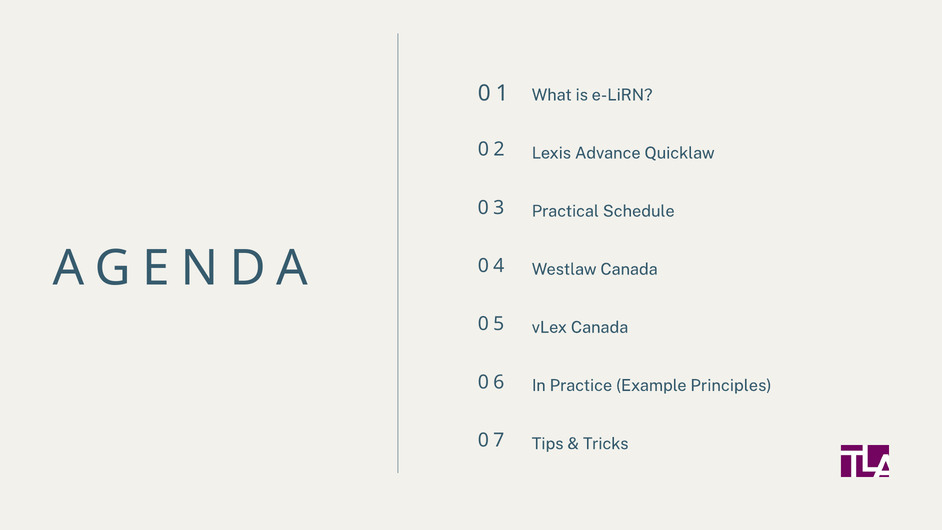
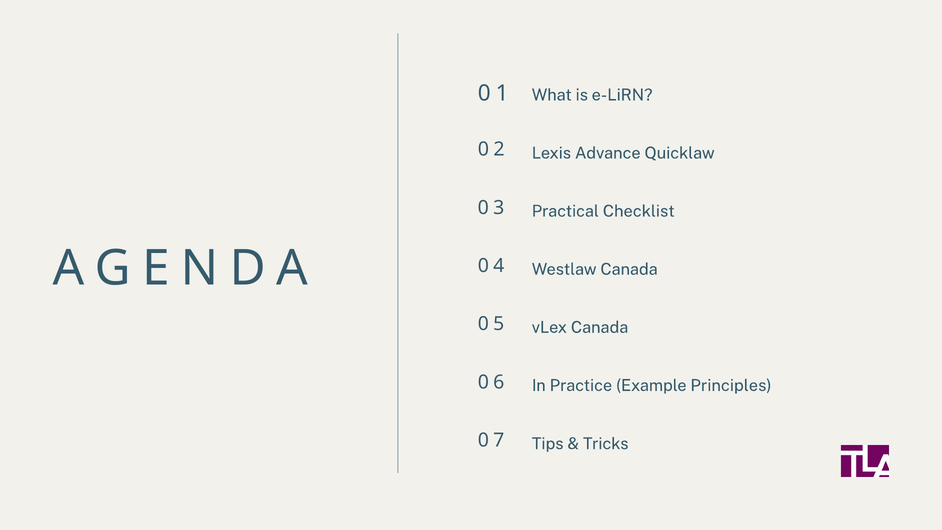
Schedule: Schedule -> Checklist (639, 211)
